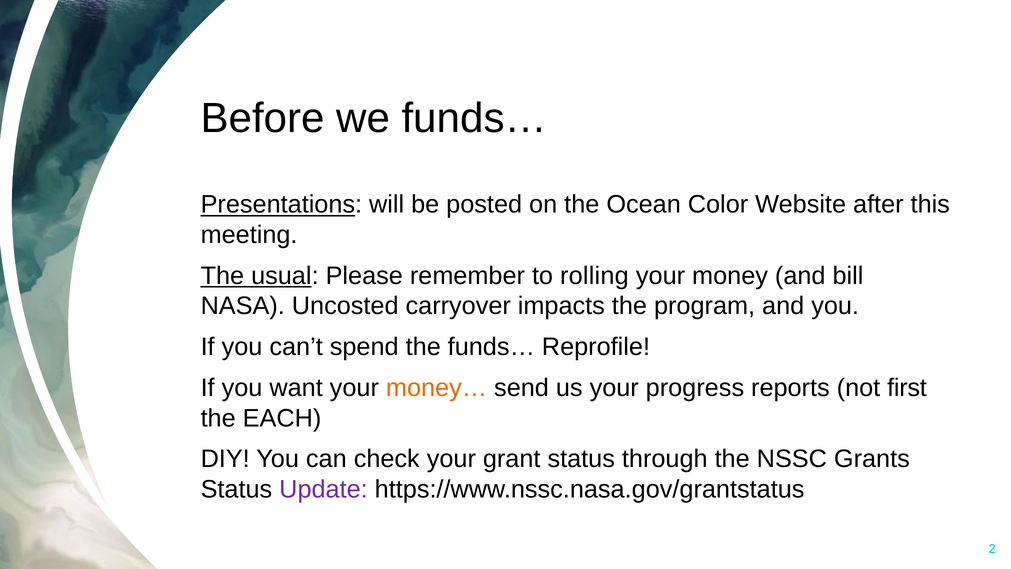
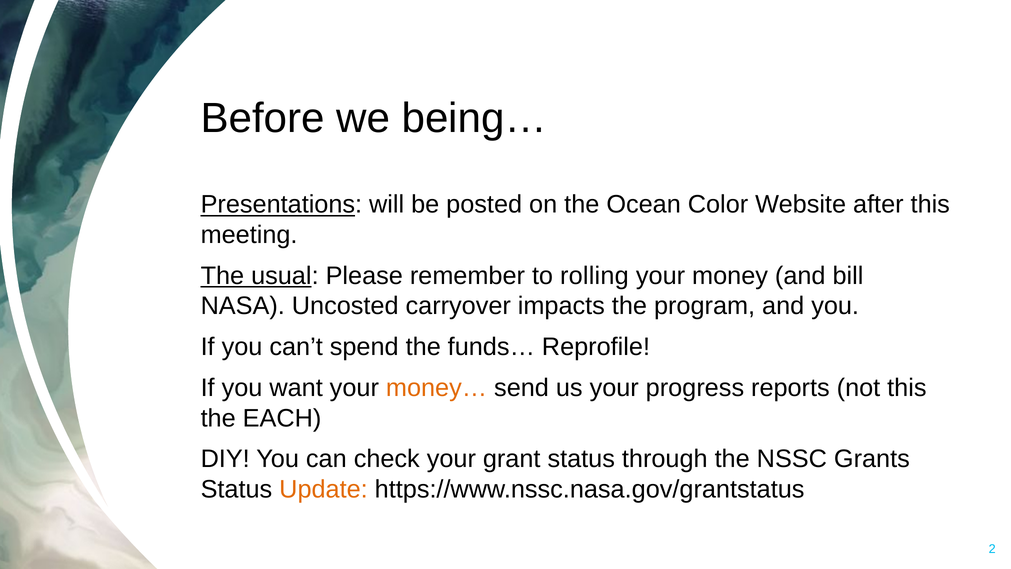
we funds…: funds… -> being… (474, 118)
not first: first -> this (907, 388)
Update colour: purple -> orange (323, 489)
